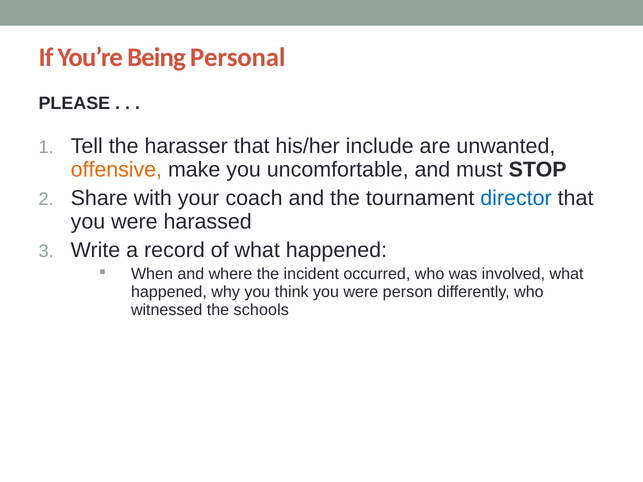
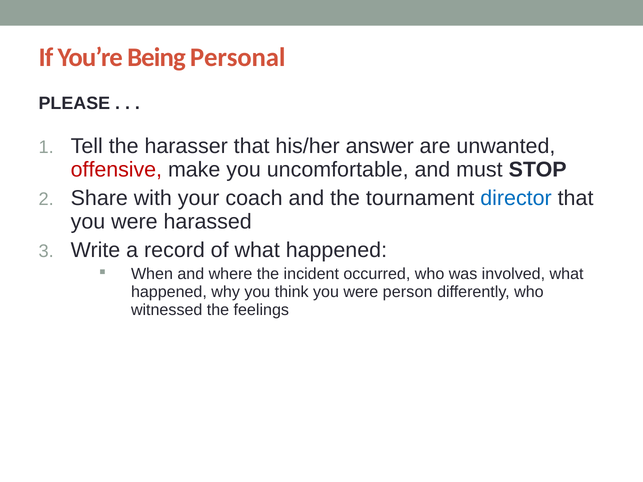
include: include -> answer (380, 146)
offensive colour: orange -> red (116, 170)
schools: schools -> feelings (261, 310)
